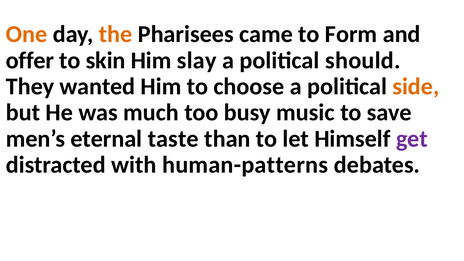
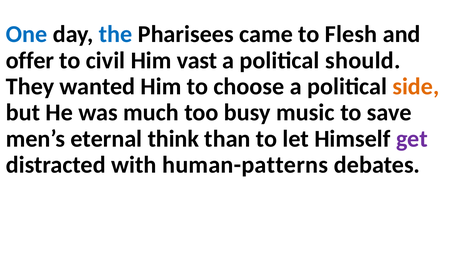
One colour: orange -> blue (27, 34)
the colour: orange -> blue (116, 34)
Form: Form -> Flesh (351, 34)
skin: skin -> civil (106, 60)
slay: slay -> vast (197, 60)
taste: taste -> think (173, 139)
